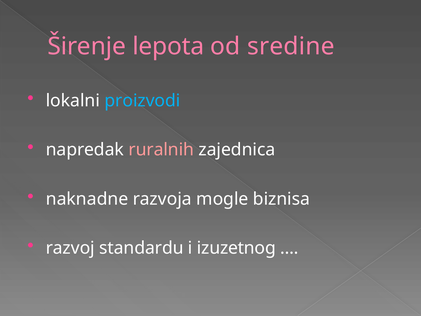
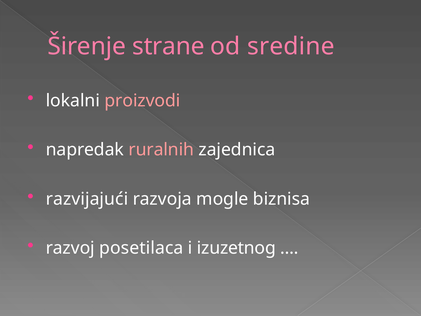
lepota: lepota -> strane (168, 46)
proizvodi colour: light blue -> pink (142, 101)
naknadne: naknadne -> razvijajući (87, 199)
standardu: standardu -> posetilaca (141, 248)
